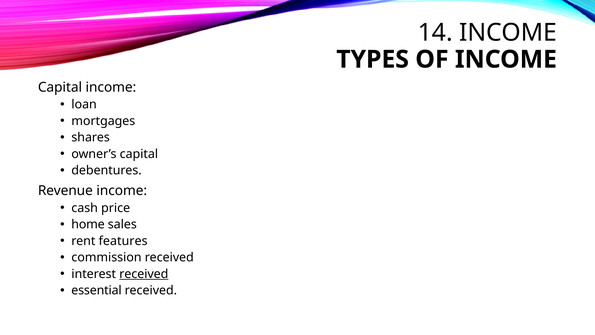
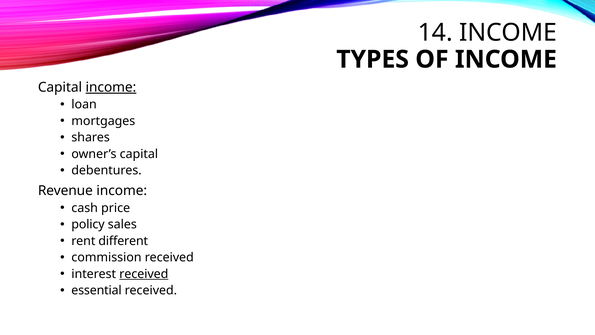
income underline: none -> present (111, 87)
home: home -> policy (88, 224)
features: features -> different (123, 241)
